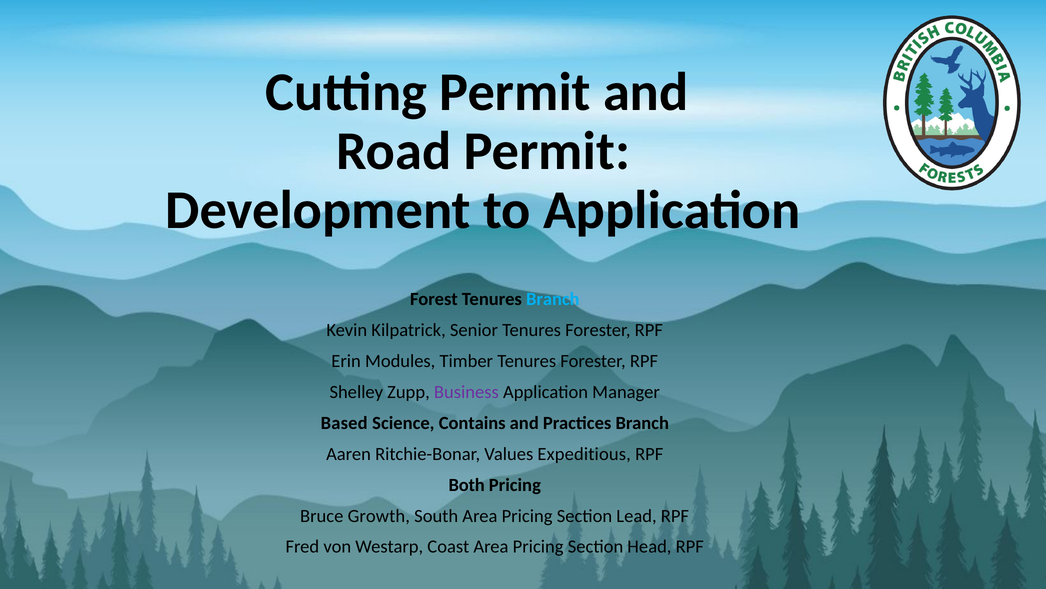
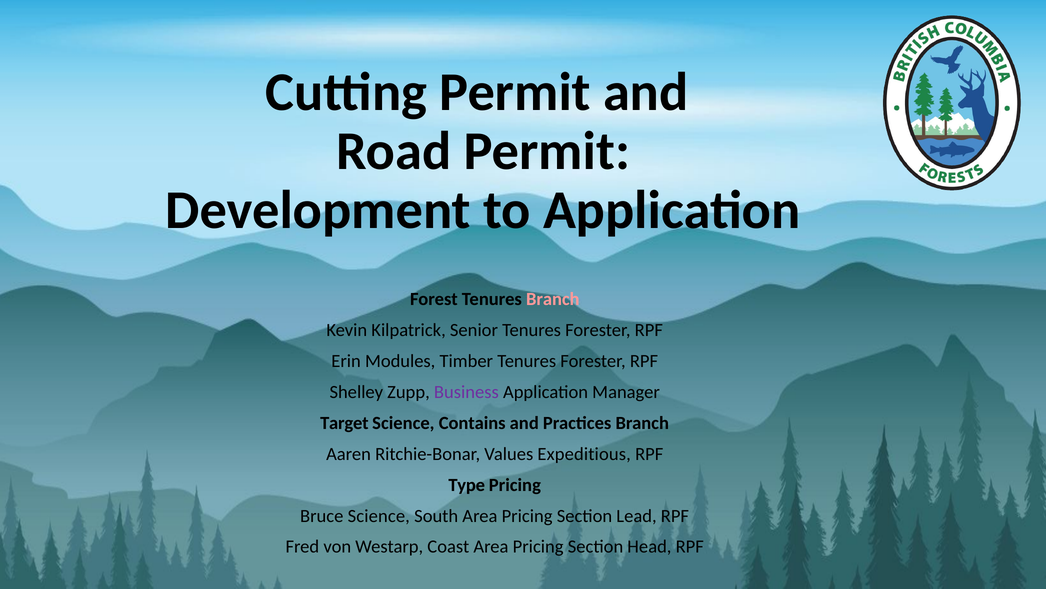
Branch colour: light blue -> pink (553, 299)
Based: Based -> Target (344, 423)
Both: Both -> Type (467, 484)
Bruce Growth: Growth -> Science (379, 515)
